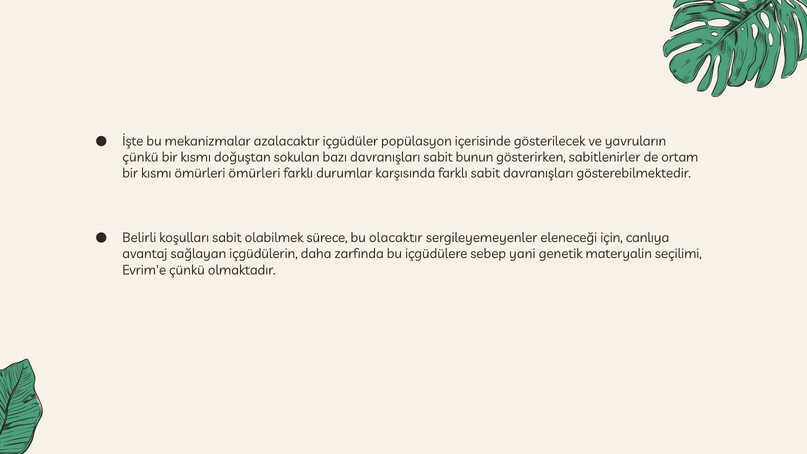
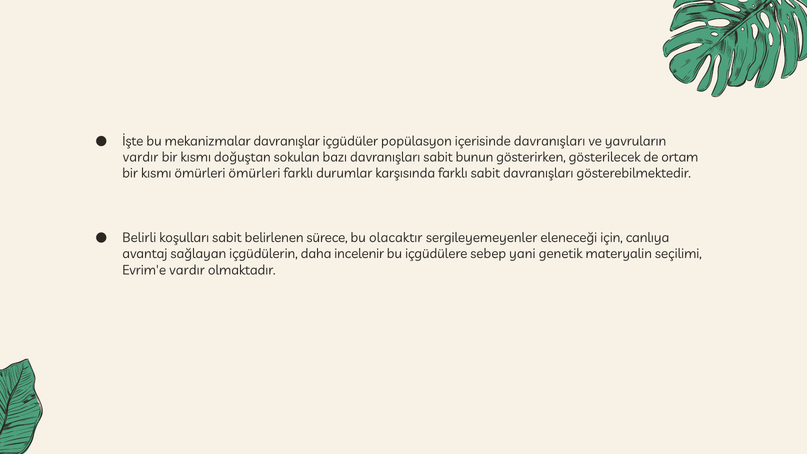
azalacaktır: azalacaktır -> davranışlar (287, 141)
içerisinde gösterilecek: gösterilecek -> davranışları (550, 141)
çünkü: çünkü -> vardır (140, 157)
sabitlenirler: sabitlenirler -> gösterilecek (605, 157)
olabilmek: olabilmek -> belirlenen (274, 238)
zarfında: zarfında -> incelenir (359, 254)
Evrim'e çünkü: çünkü -> vardır (187, 270)
